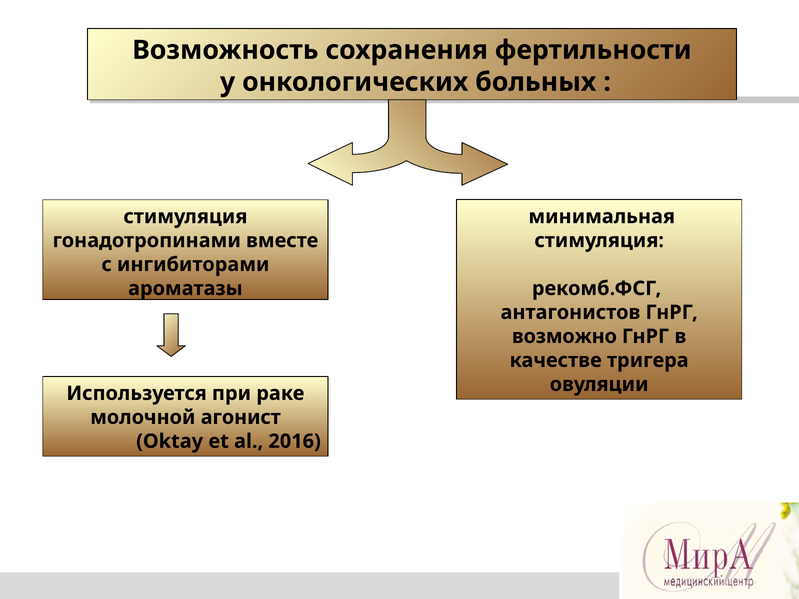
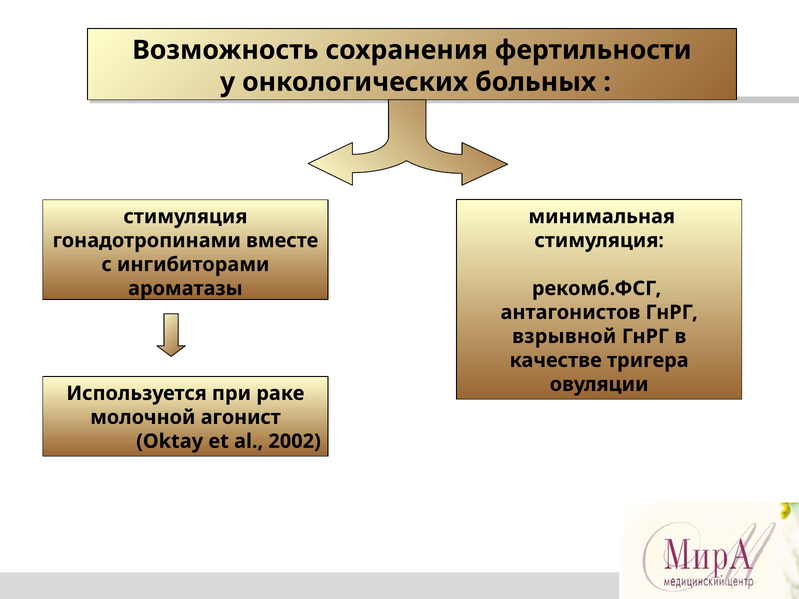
возможно: возможно -> взрывной (564, 337)
2016: 2016 -> 2002 (295, 441)
